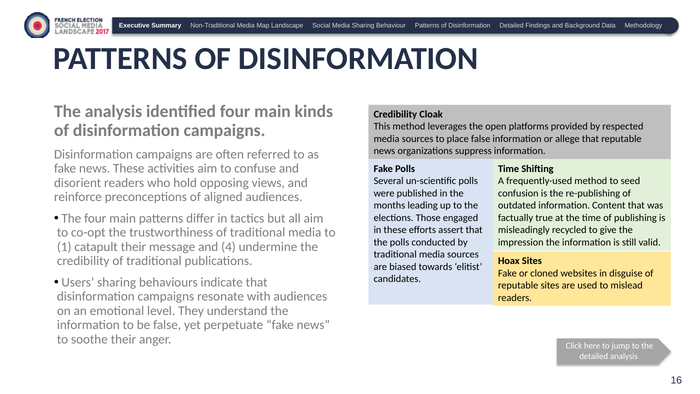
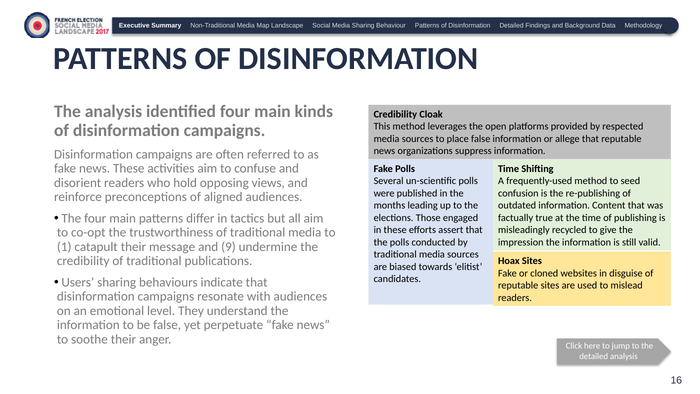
4: 4 -> 9 (228, 247)
